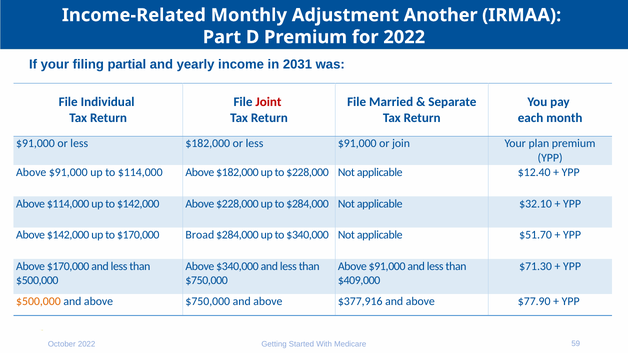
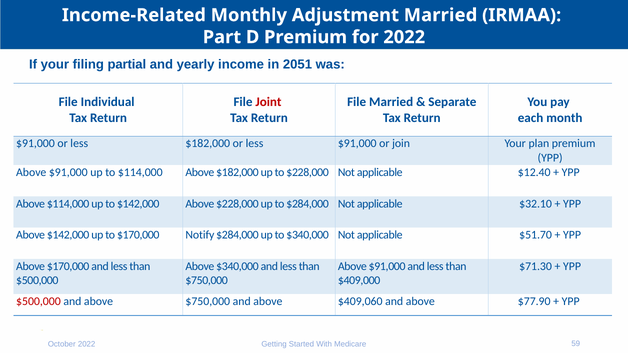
Adjustment Another: Another -> Married (440, 15)
2031: 2031 -> 2051 (297, 64)
Broad: Broad -> Notify (200, 235)
$500,000 colour: orange -> red (38, 302)
$377,916: $377,916 -> $409,060 (360, 302)
